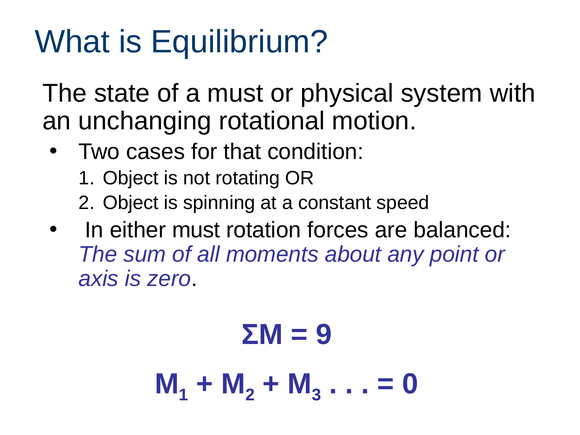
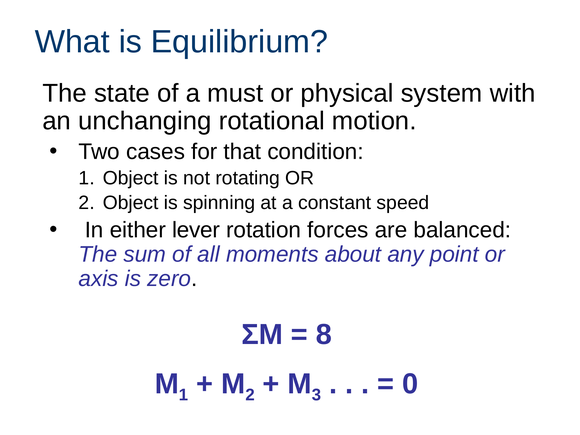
either must: must -> lever (196, 230)
9: 9 -> 8 (324, 335)
